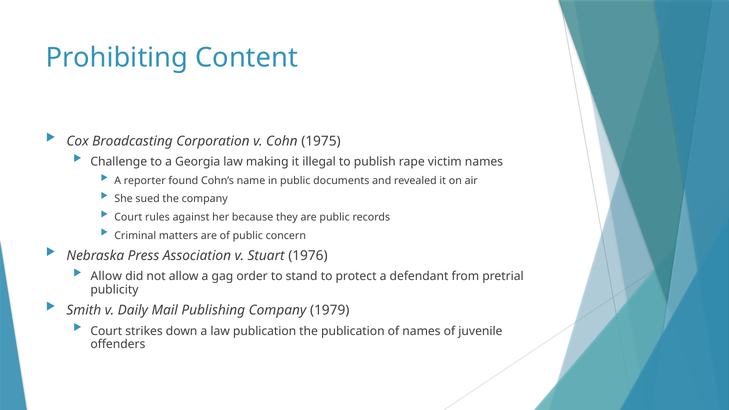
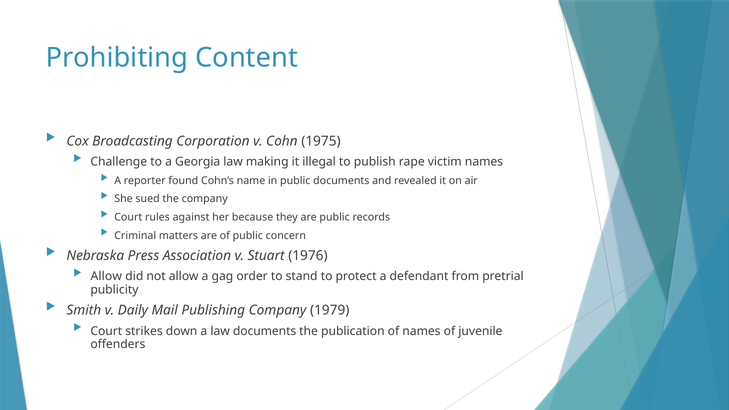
law publication: publication -> documents (265, 331)
